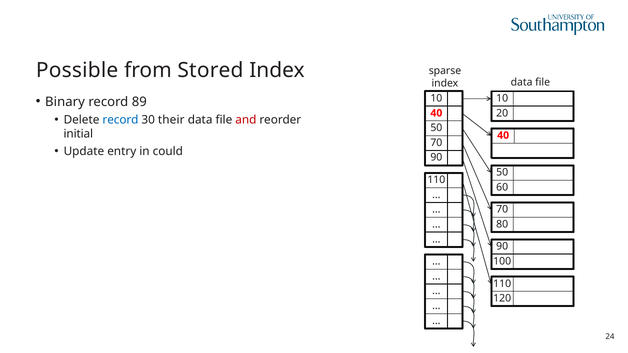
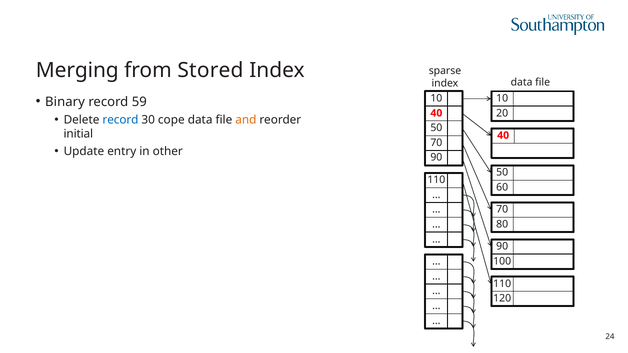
Possible: Possible -> Merging (77, 71)
89: 89 -> 59 (139, 102)
their: their -> cope (171, 120)
and colour: red -> orange (246, 120)
could: could -> other (168, 152)
